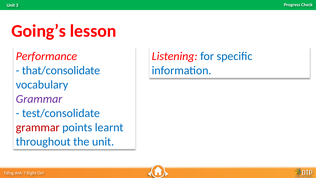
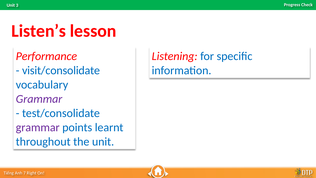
Going’s: Going’s -> Listen’s (39, 31)
that/consolidate: that/consolidate -> visit/consolidate (61, 70)
grammar colour: red -> purple (38, 127)
